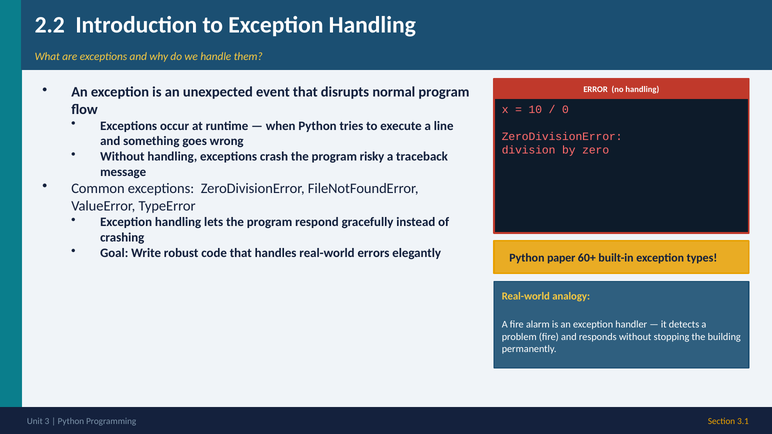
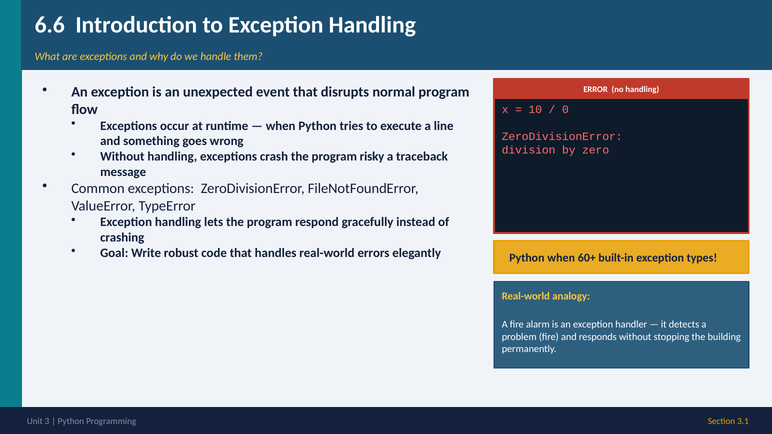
2.2: 2.2 -> 6.6 (50, 25)
Python paper: paper -> when (561, 258)
